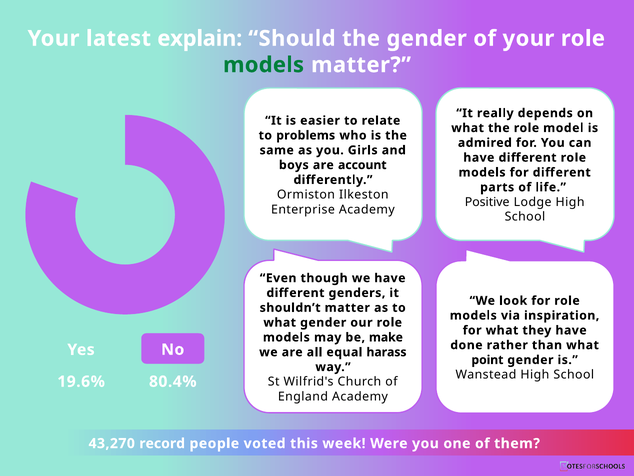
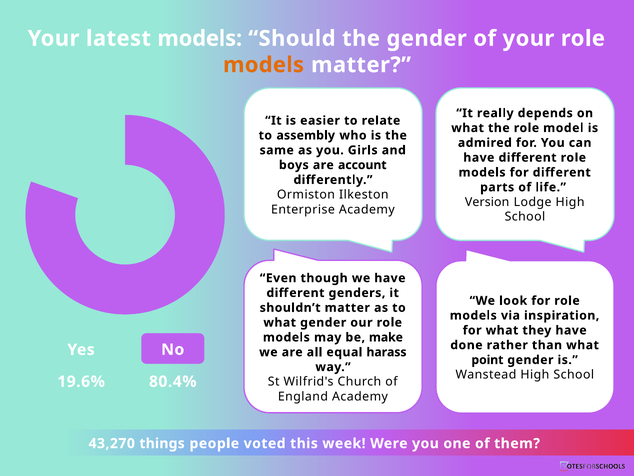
latest explain: explain -> models (200, 38)
models colour: green -> orange (264, 65)
problems: problems -> assembly (306, 135)
Positive: Positive -> Version (487, 202)
record: record -> things (162, 443)
